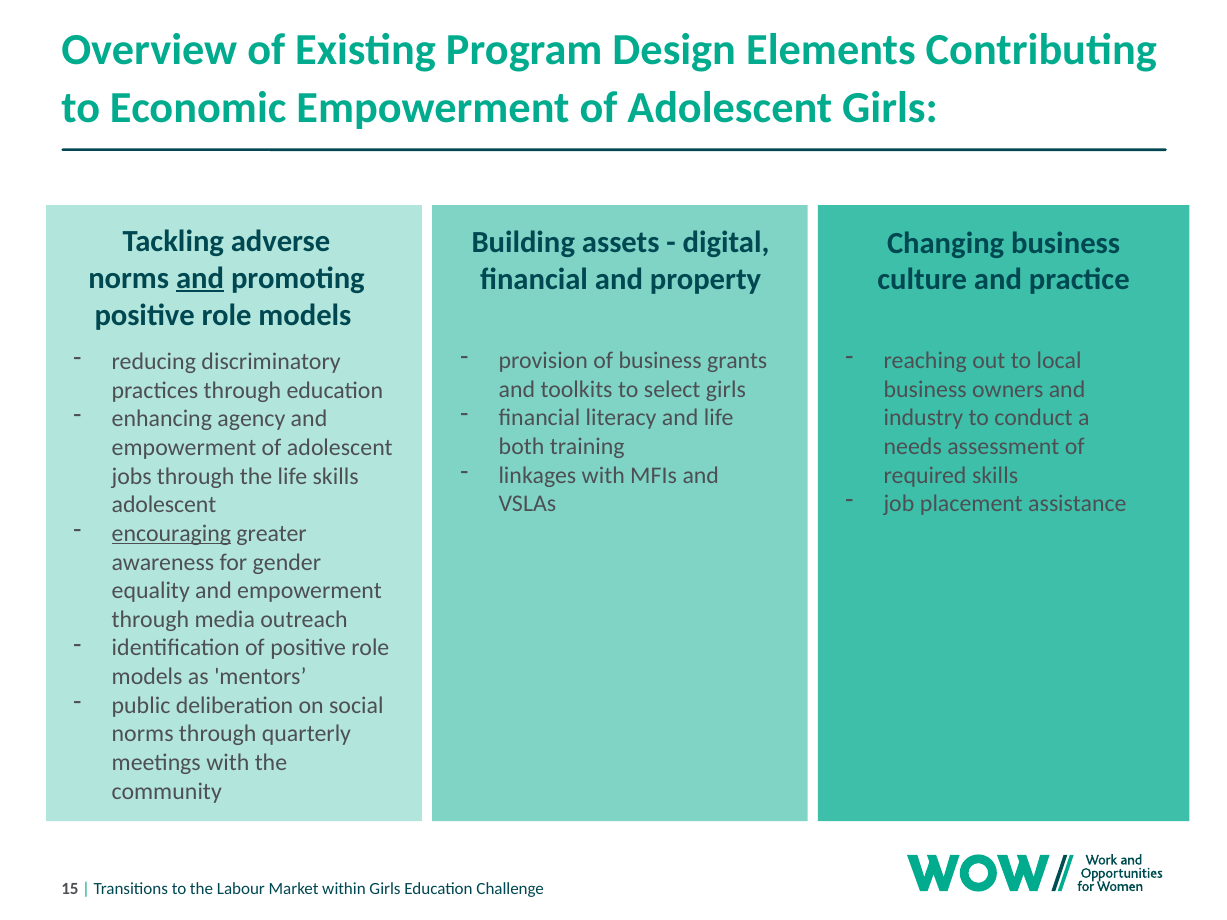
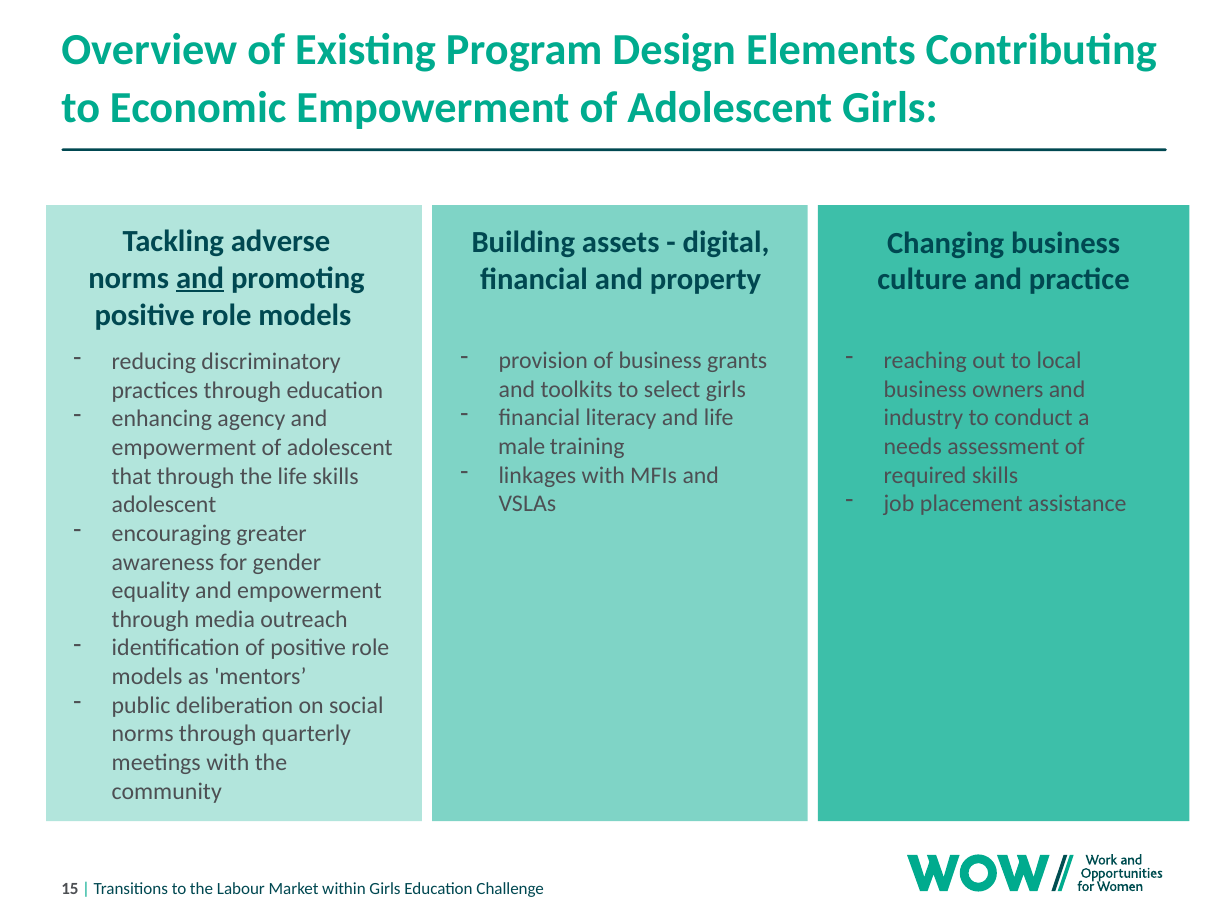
both: both -> male (522, 447)
jobs: jobs -> that (132, 476)
encouraging underline: present -> none (171, 534)
